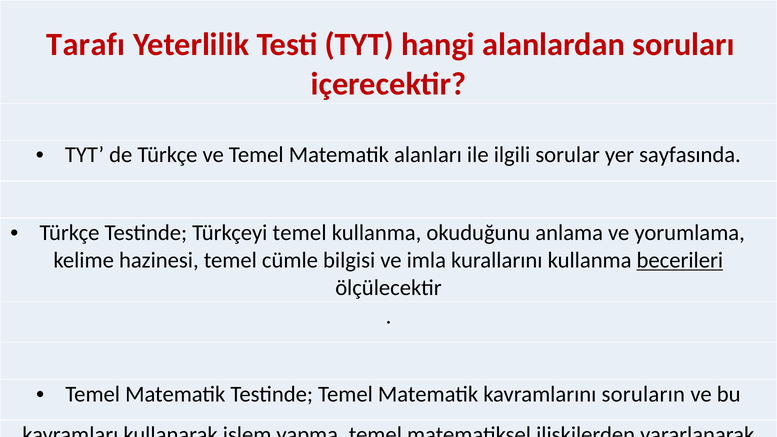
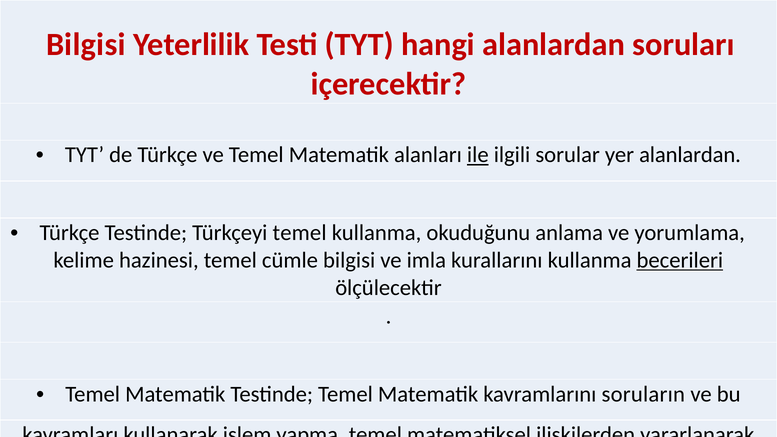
Tarafı: Tarafı -> Bilgisi (86, 44)
ile underline: none -> present (478, 155)
yer sayfasında: sayfasında -> alanlardan (690, 155)
